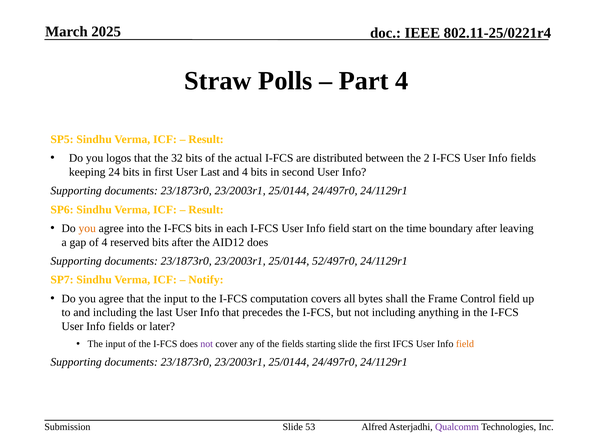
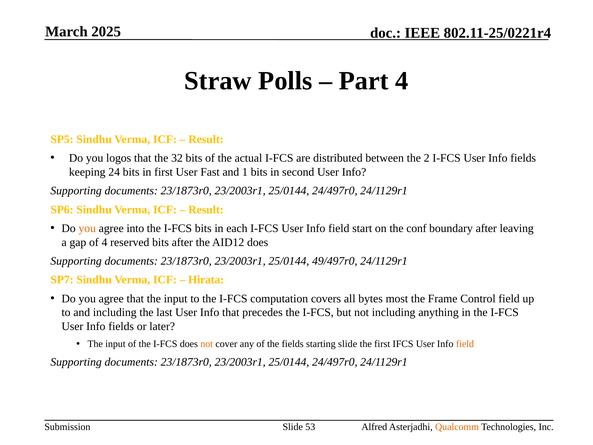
User Last: Last -> Fast (210, 172)
and 4: 4 -> 1 (245, 172)
time: time -> conf (416, 228)
52/497r0: 52/497r0 -> 49/497r0 (335, 261)
Notify: Notify -> Hirata (206, 280)
shall: shall -> most (397, 298)
not colour: purple -> orange (207, 344)
Qualcomm colour: purple -> orange (457, 427)
